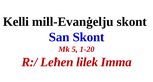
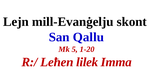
Kelli: Kelli -> Lejn (16, 22)
San Skont: Skont -> Qallu (88, 37)
